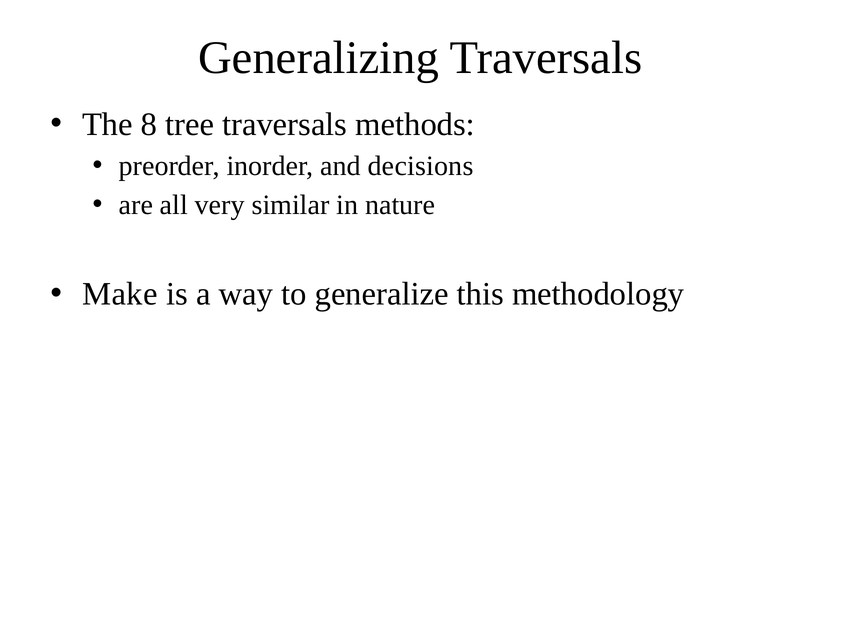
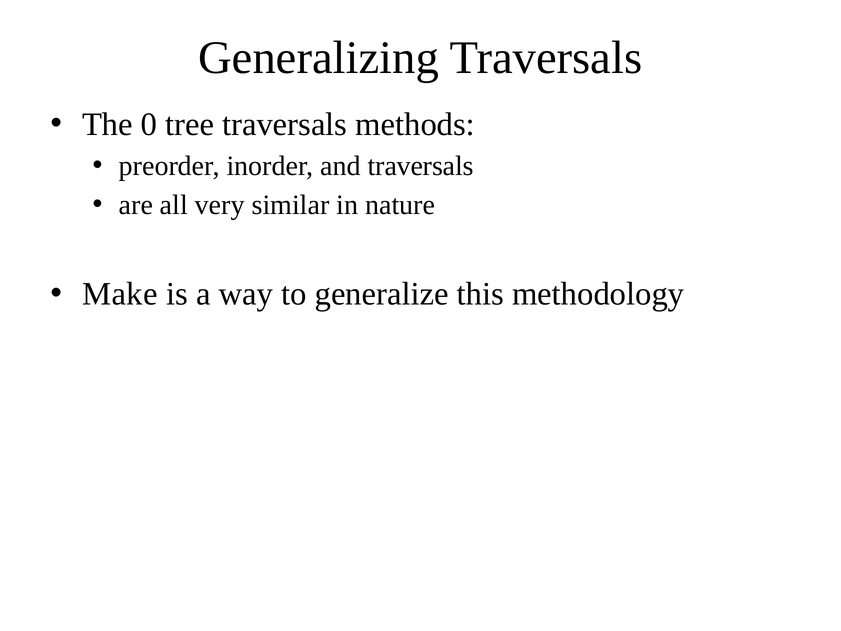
8: 8 -> 0 (149, 124)
and decisions: decisions -> traversals (421, 166)
